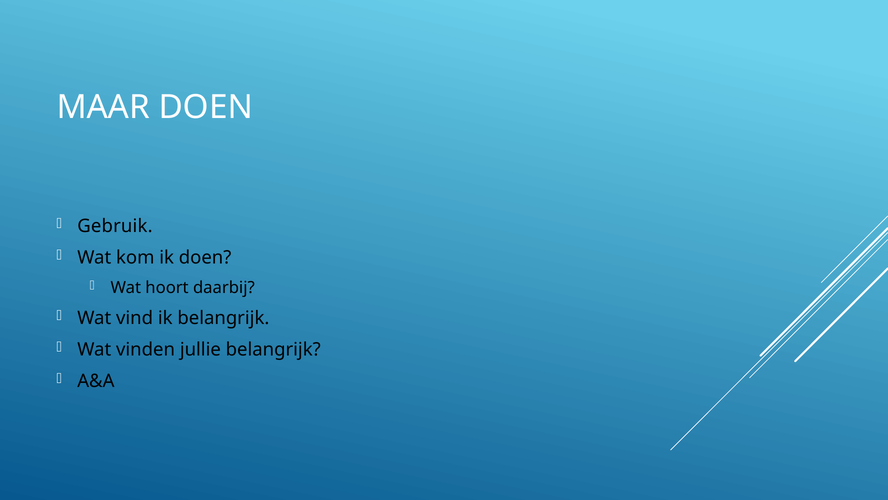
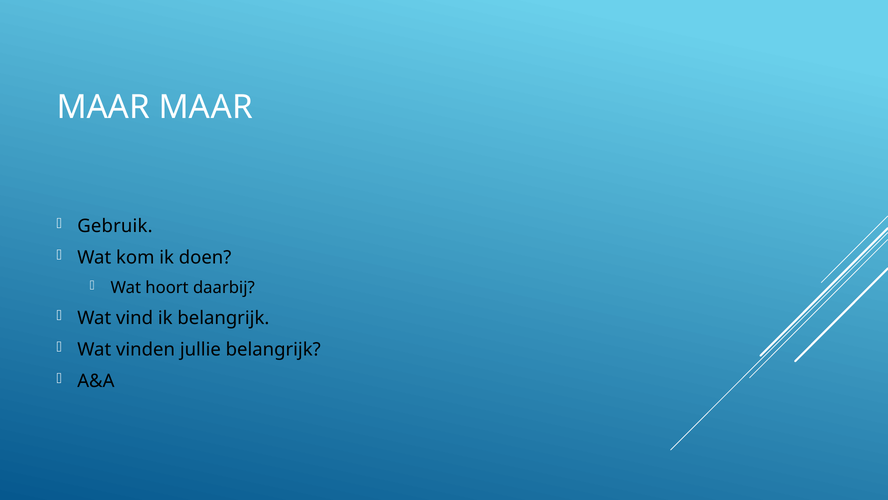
MAAR DOEN: DOEN -> MAAR (206, 107)
